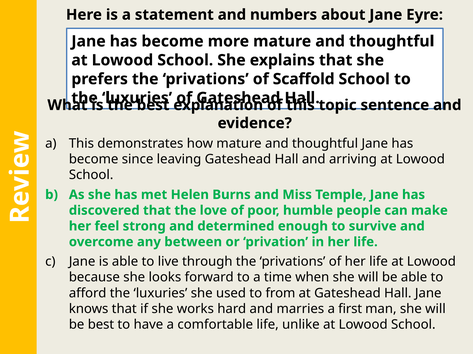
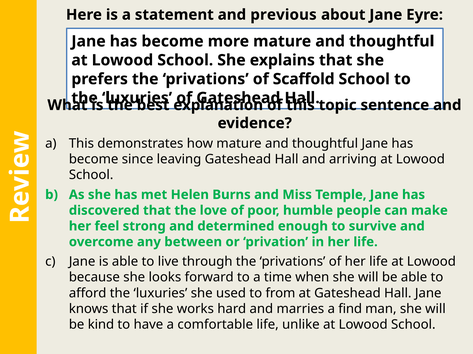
numbers: numbers -> previous (283, 15)
first: first -> find (350, 309)
be best: best -> kind (101, 325)
